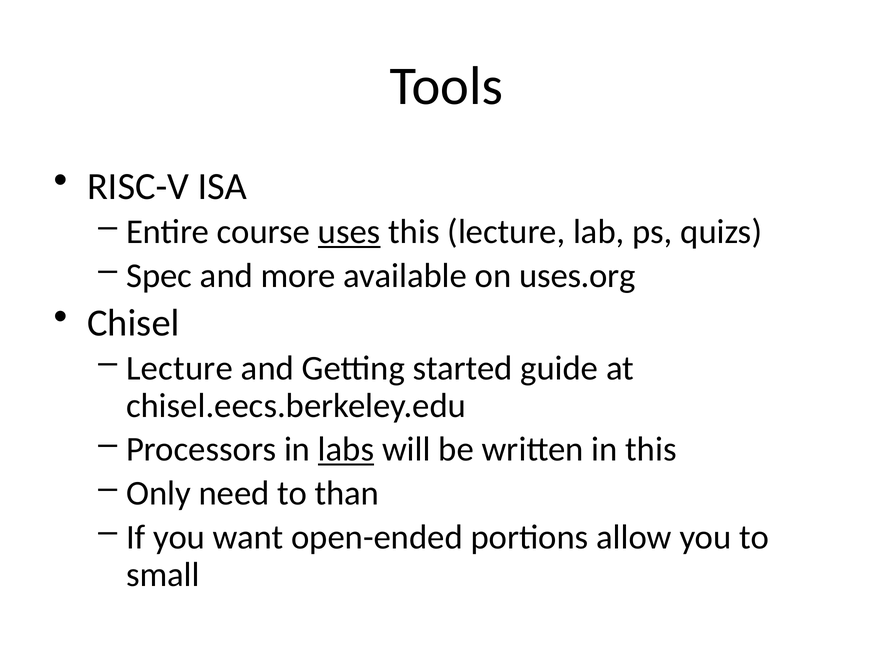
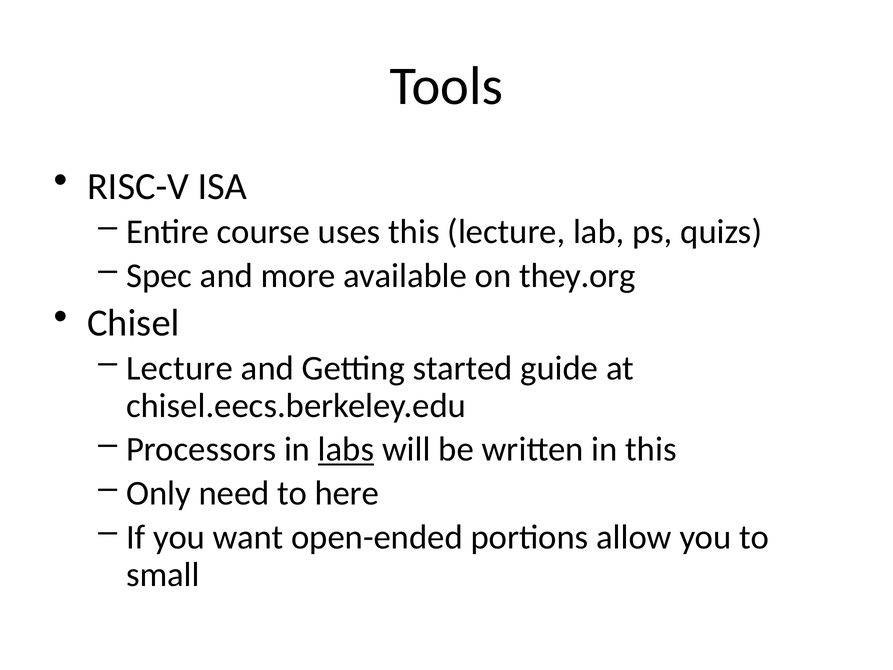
uses underline: present -> none (349, 232)
uses.org: uses.org -> they.org (577, 276)
than: than -> here (347, 493)
